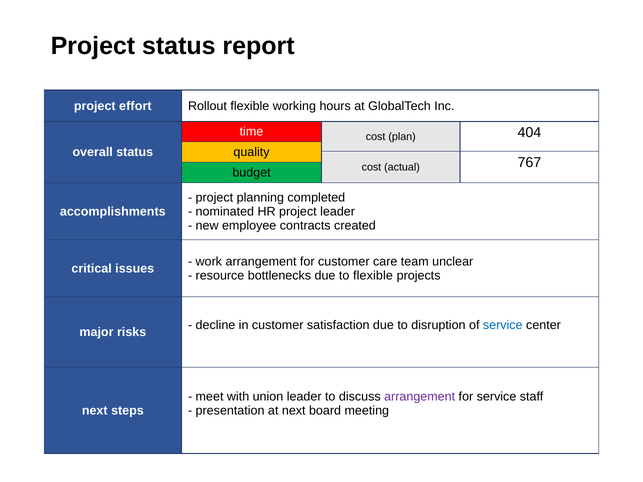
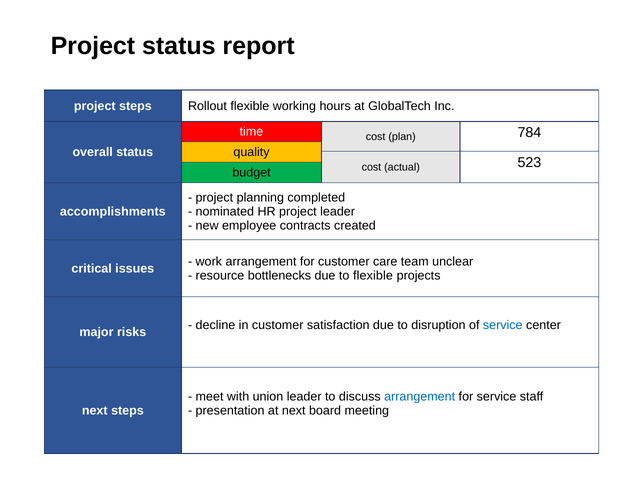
project effort: effort -> steps (135, 106)
404: 404 -> 784 (529, 133)
767: 767 -> 523 (529, 163)
arrangement colour: purple -> blue (420, 397)
